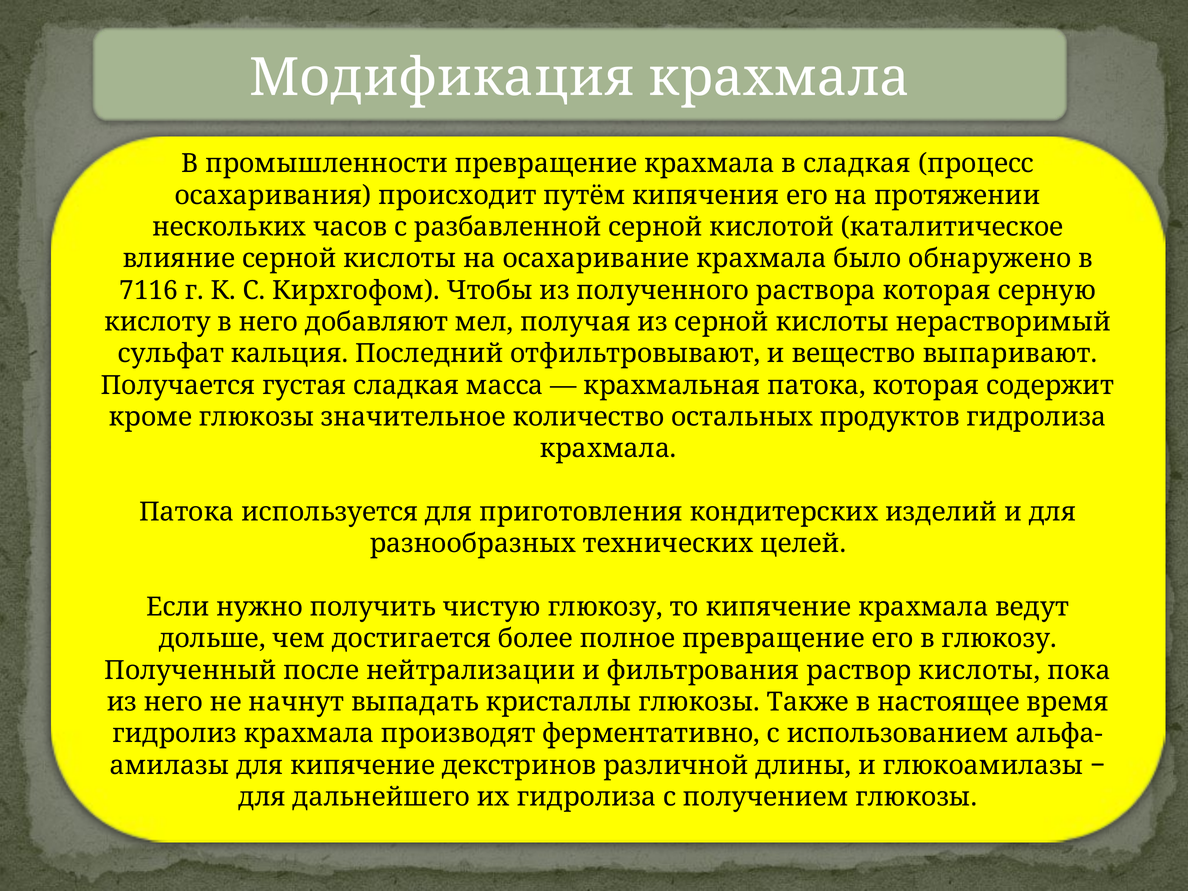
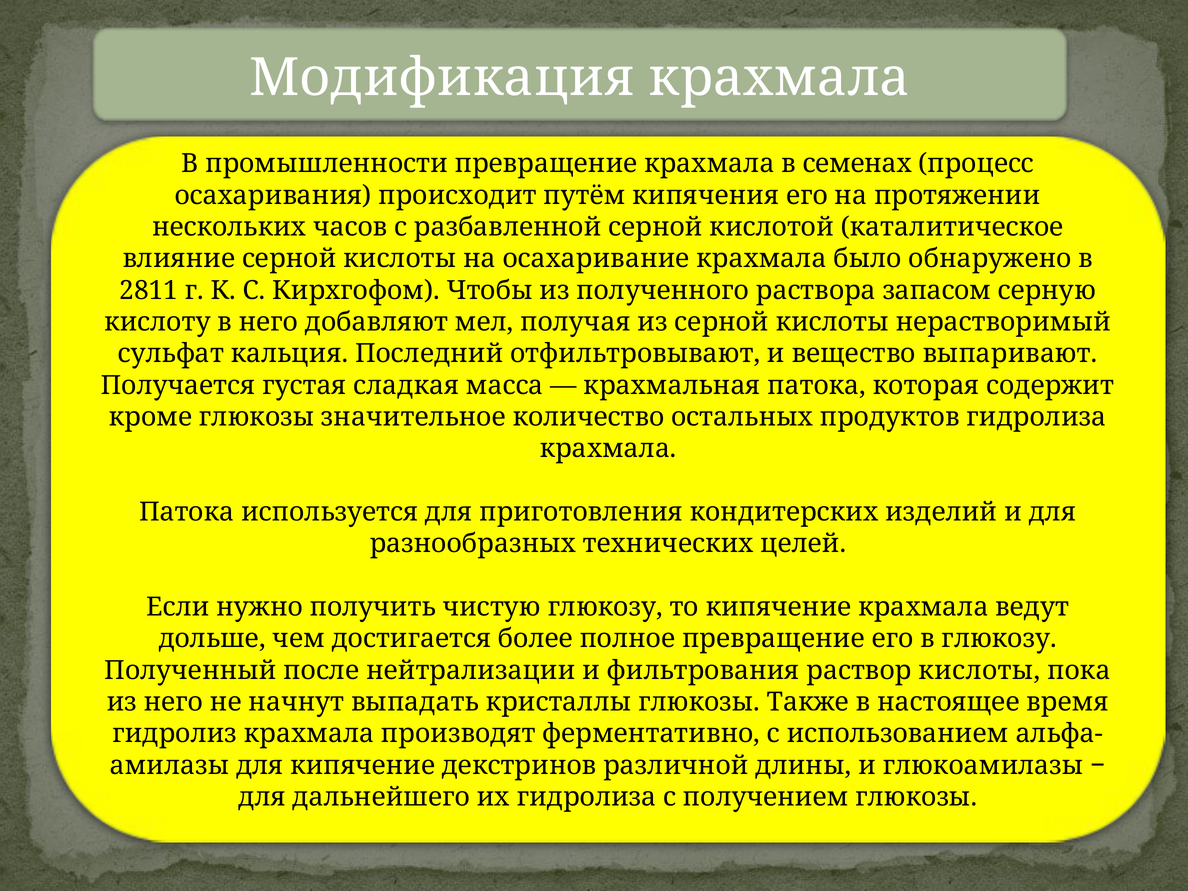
в сладкая: сладкая -> семенах (857, 164)
7116: 7116 -> 2811 (149, 290)
раствора которая: которая -> запасом (937, 290)
